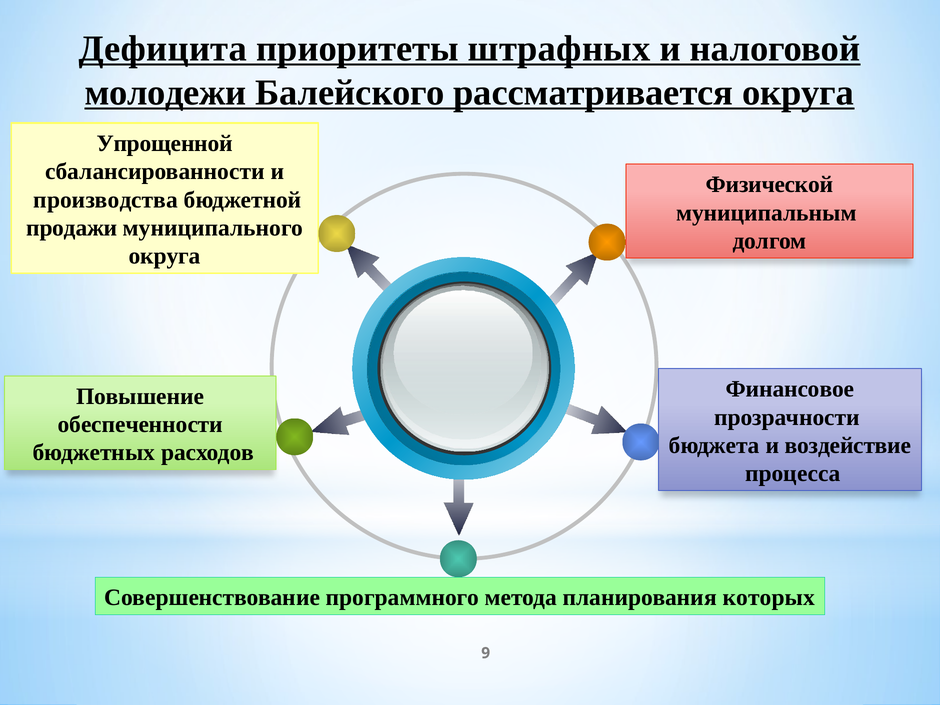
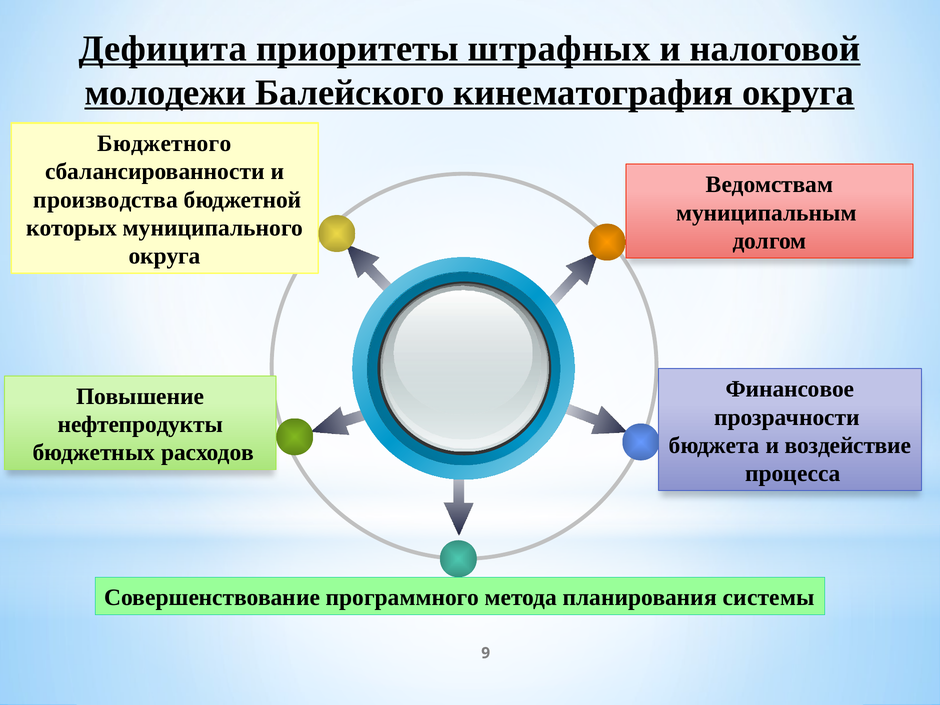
рассматривается: рассматривается -> кинематография (593, 92)
Упрощенной: Упрощенной -> Бюджетного (164, 143)
Физической: Физической -> Ведомствам (770, 185)
продажи: продажи -> которых (72, 228)
обеспеченности: обеспеченности -> нефтепродукты (140, 424)
которых: которых -> системы (769, 598)
